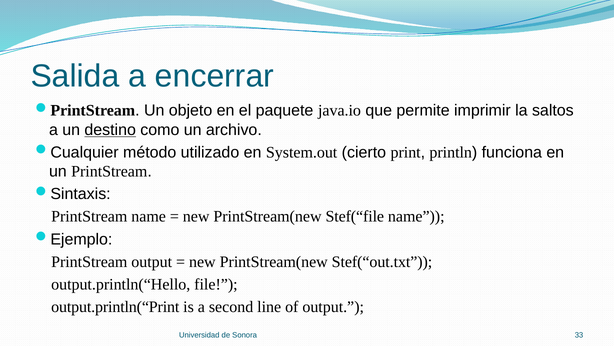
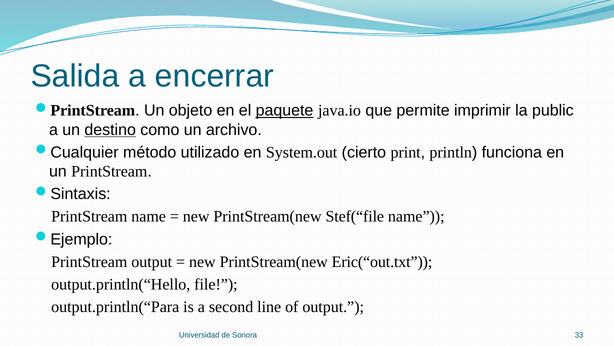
paquete underline: none -> present (285, 110)
saltos: saltos -> public (553, 110)
Stef(“out.txt: Stef(“out.txt -> Eric(“out.txt (382, 261)
output.println(“Print: output.println(“Print -> output.println(“Para (115, 306)
